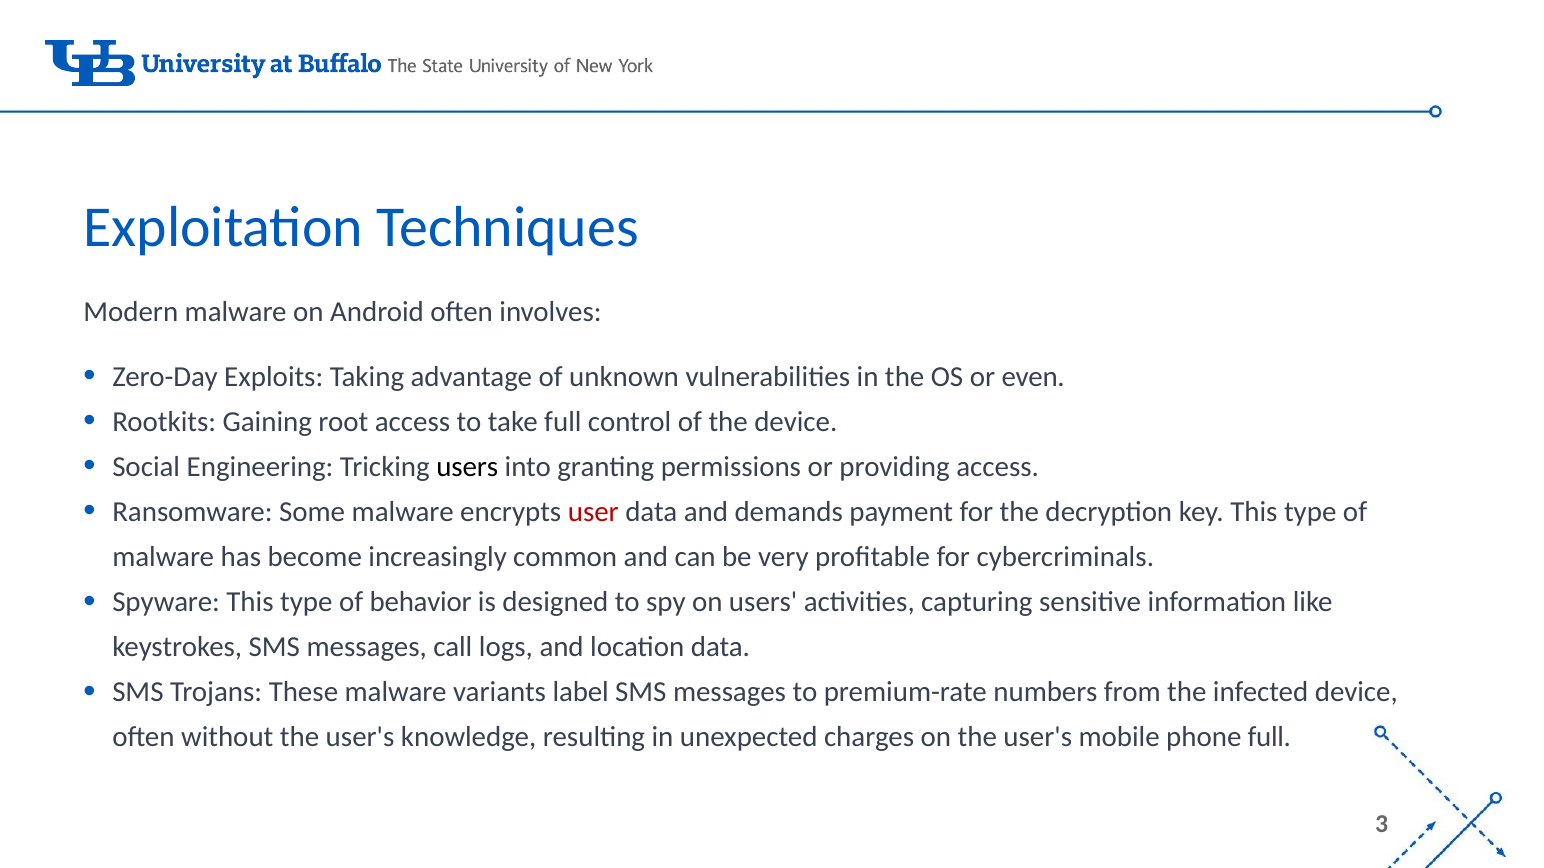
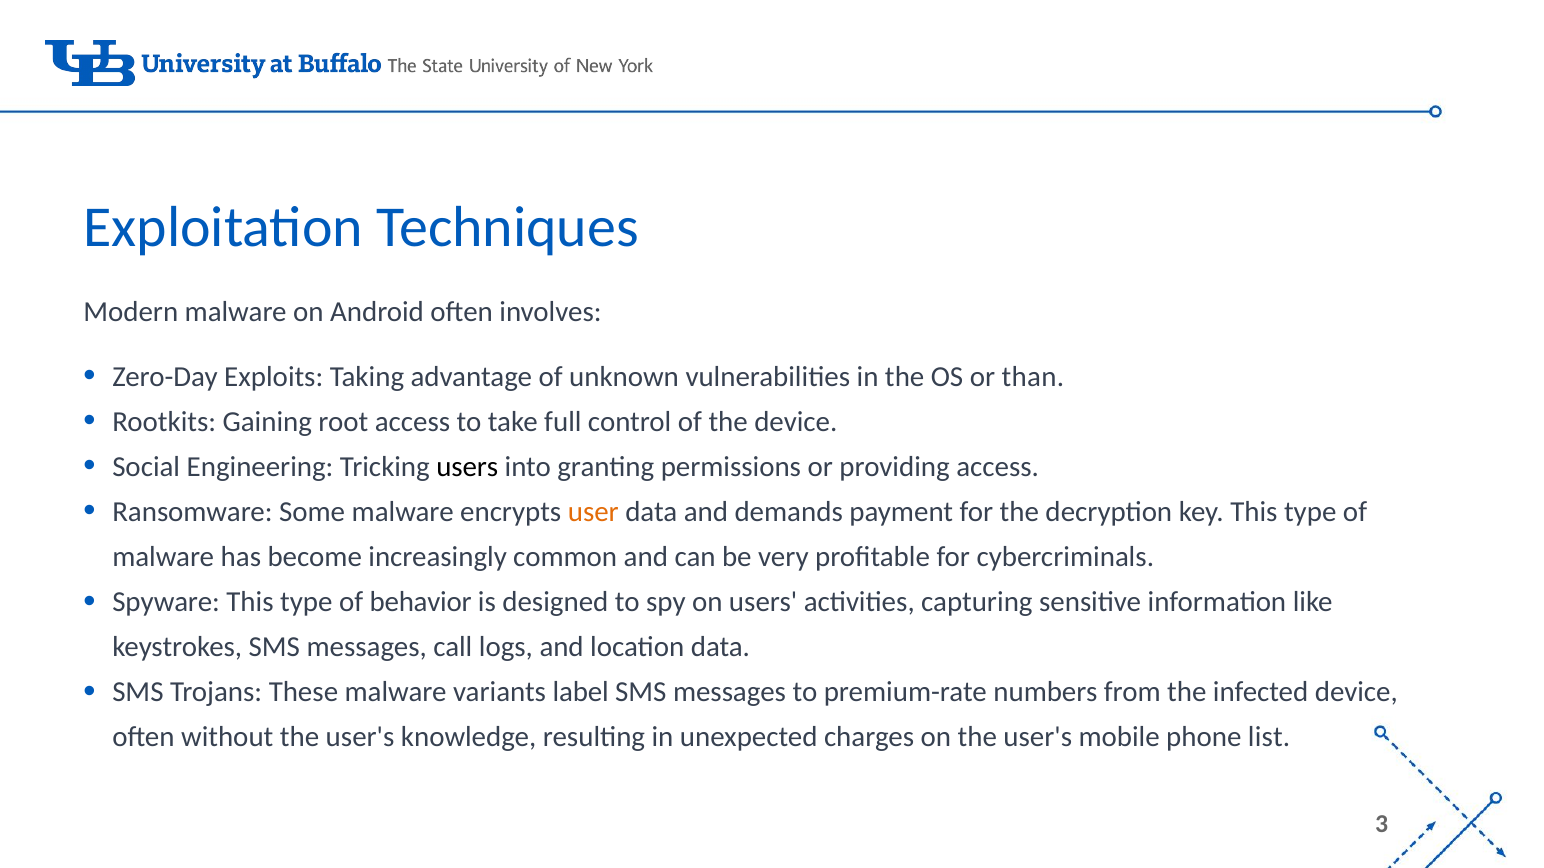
even: even -> than (1033, 377)
user colour: red -> orange (593, 512)
phone full: full -> list (1269, 738)
